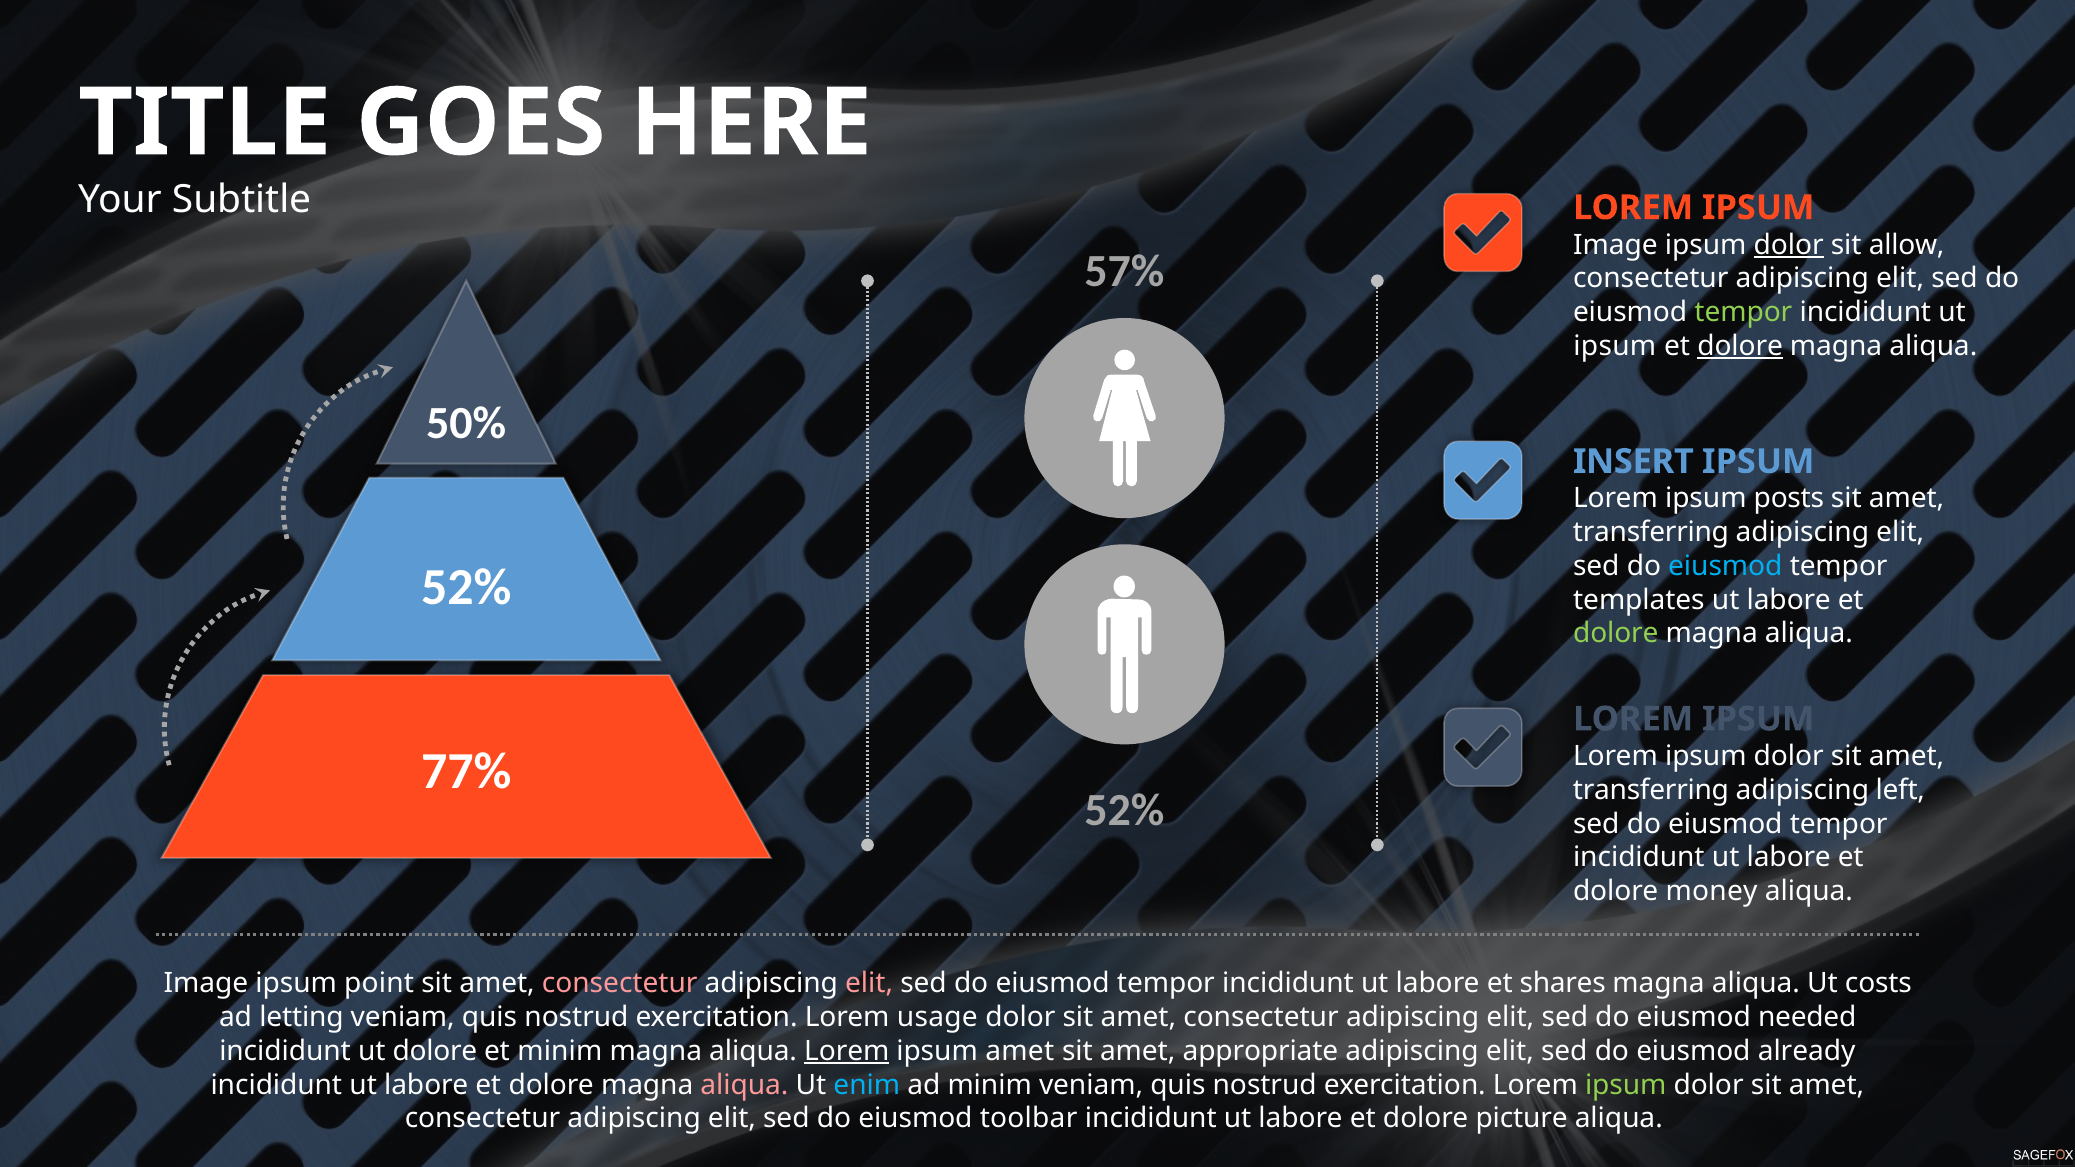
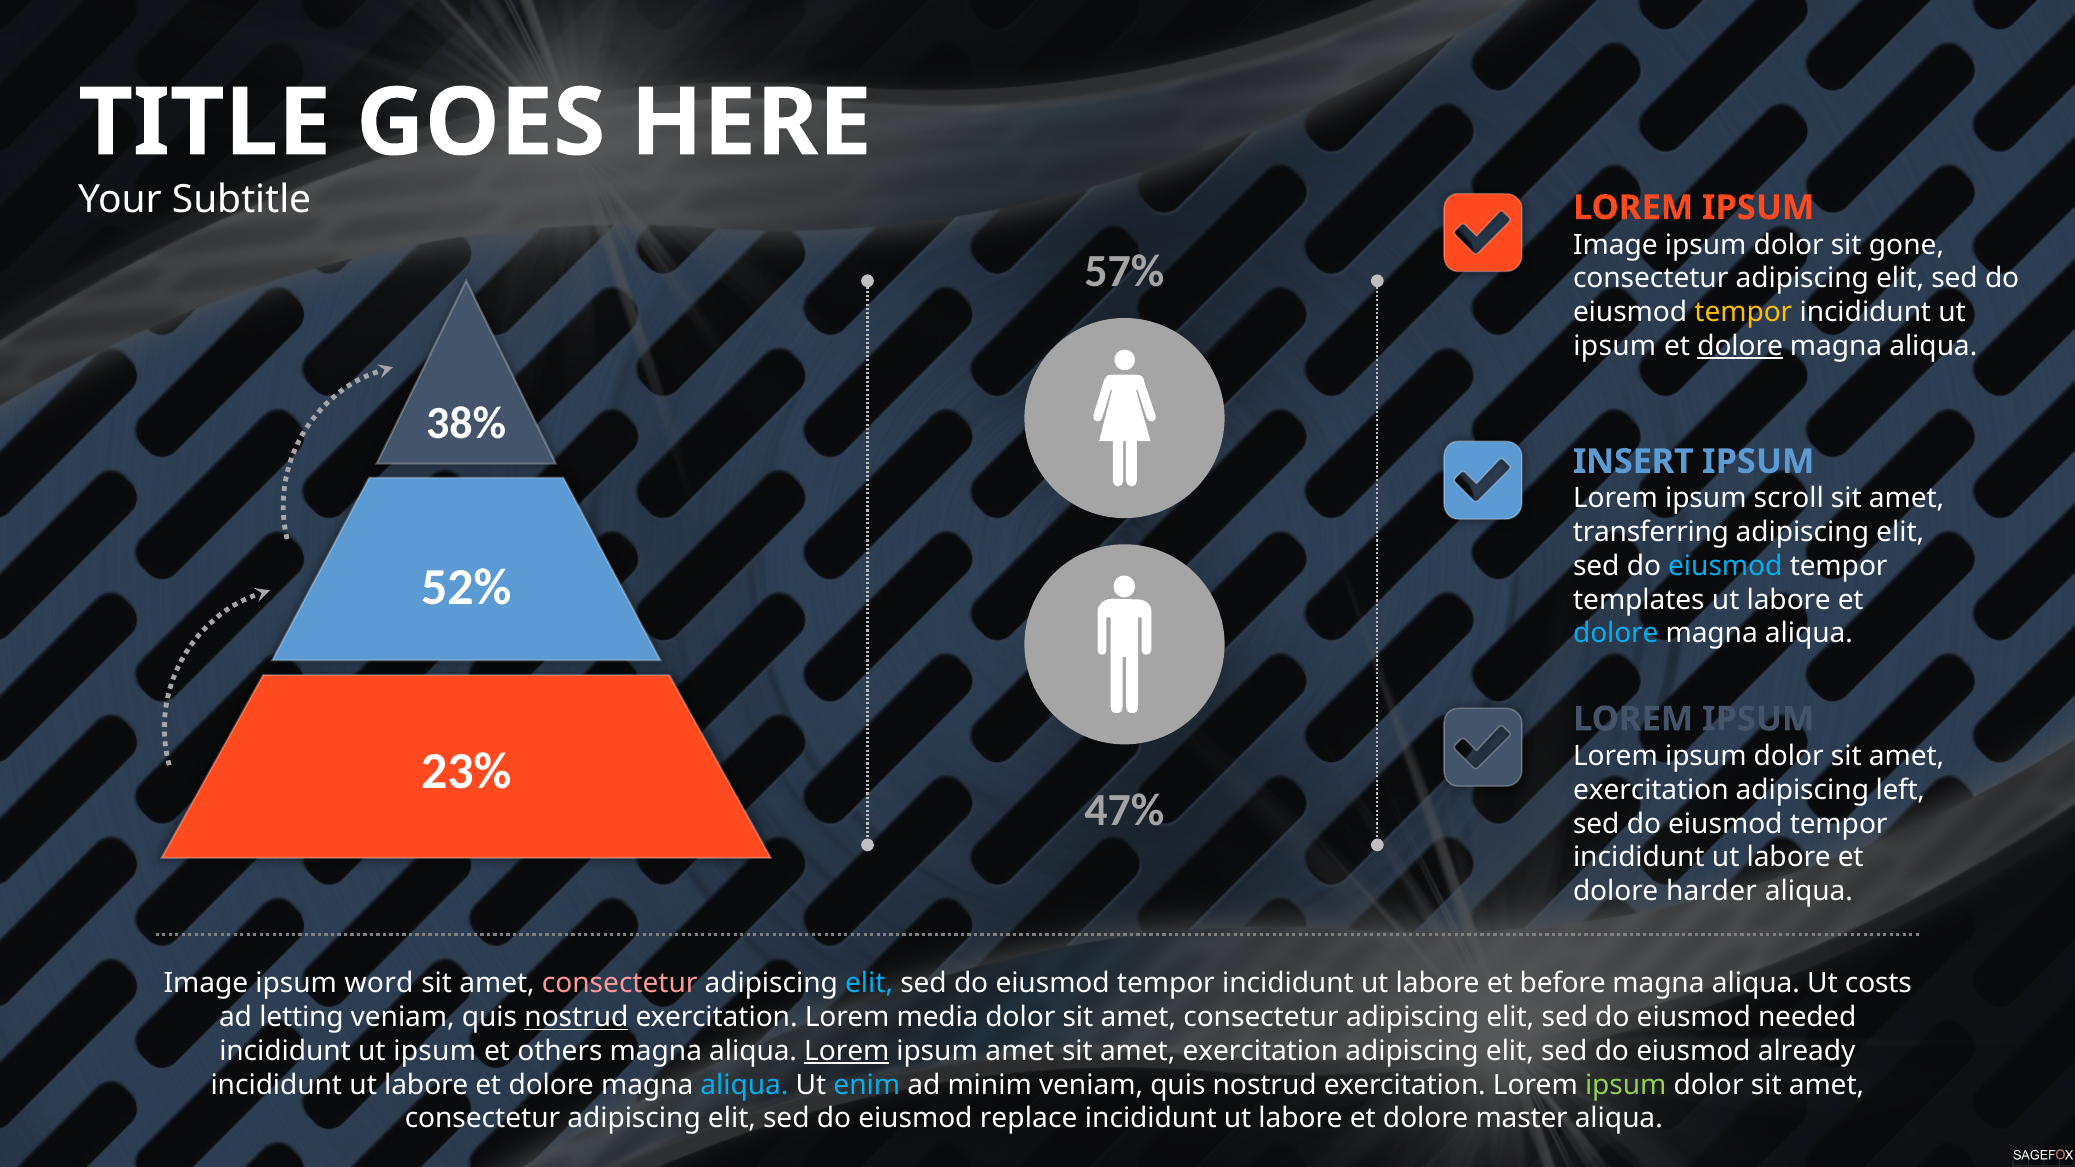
dolor underline: present -> none (1789, 245)
allow: allow -> gone (1906, 245)
tempor colour: light green -> yellow (1743, 312)
50%: 50% -> 38% (466, 423)
posts: posts -> scroll (1789, 499)
dolore colour: light green -> light blue (1616, 634)
77%: 77% -> 23% (466, 771)
transferring: transferring -> exercitation (1651, 790)
52%: 52% -> 47% (1124, 811)
money: money -> harder (1712, 891)
point: point -> word (379, 984)
elit colour: pink -> light blue (869, 984)
shares: shares -> before (1563, 984)
nostrud underline: none -> present (576, 1018)
usage: usage -> media (938, 1018)
dolore: dolore -> ipsum (435, 1051)
et minim: minim -> others (560, 1051)
appropriate: appropriate -> exercitation (1260, 1051)
aliqua colour: pink -> light blue (744, 1085)
toolbar: toolbar -> replace (1029, 1119)
picture: picture -> master (1522, 1119)
